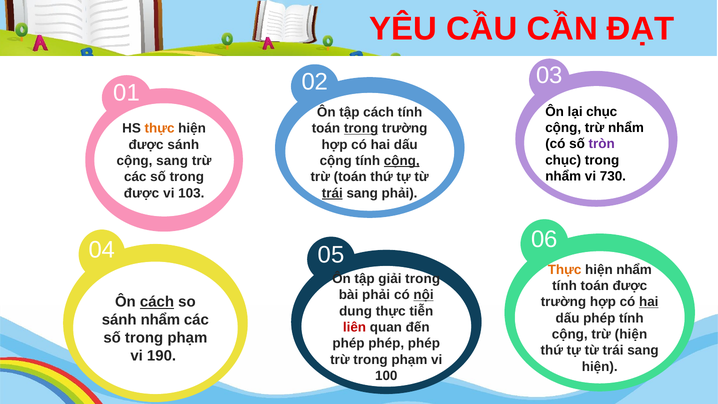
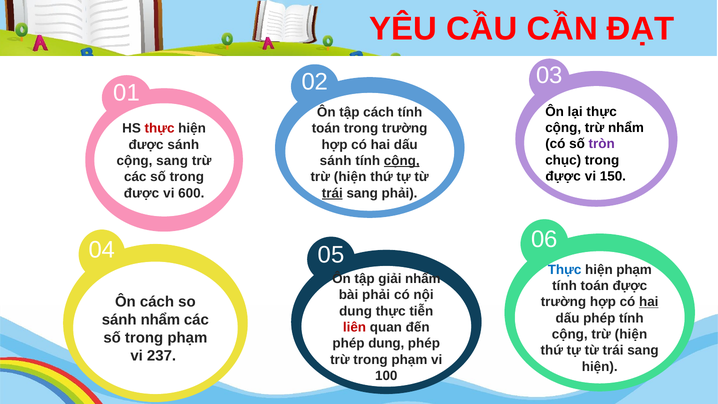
lại chục: chục -> thực (602, 112)
thực colour: orange -> red (160, 128)
trong underline: present -> none (361, 128)
cộng: cộng -> sánh (336, 161)
nhẩm: nhẩm -> đựợc (563, 176)
730: 730 -> 150 (613, 176)
toán: toán -> hiện (350, 177)
103: 103 -> 600 (191, 193)
Thực colour: orange -> blue (565, 270)
hiện nhẩm: nhẩm -> phạm (634, 270)
giải trong: trong -> nhẩm (423, 279)
toán được: được -> đựợc (630, 286)
nội underline: present -> none (424, 295)
cách underline: present -> none (157, 302)
phép: phép -> dung (386, 343)
190: 190 -> 237 (162, 356)
